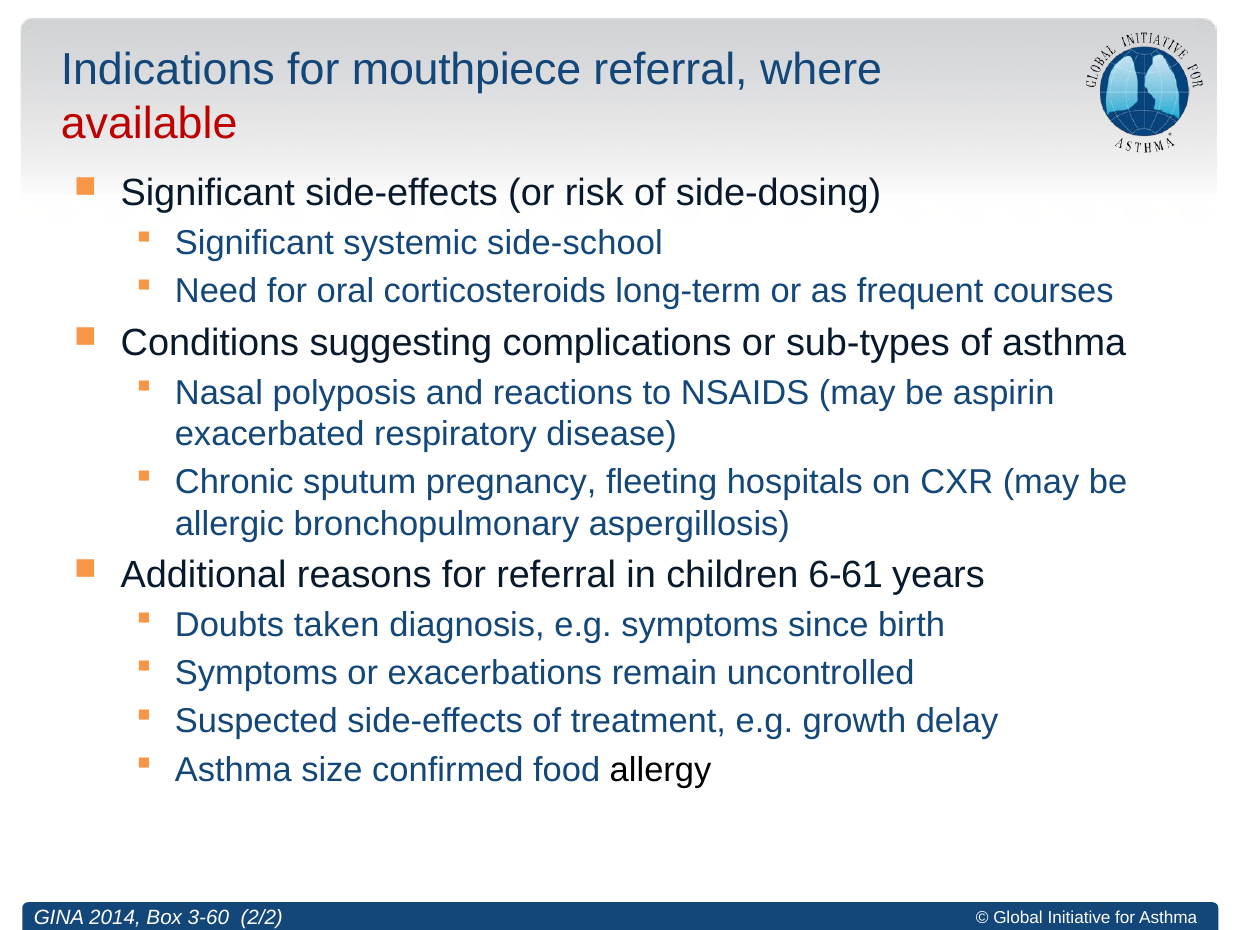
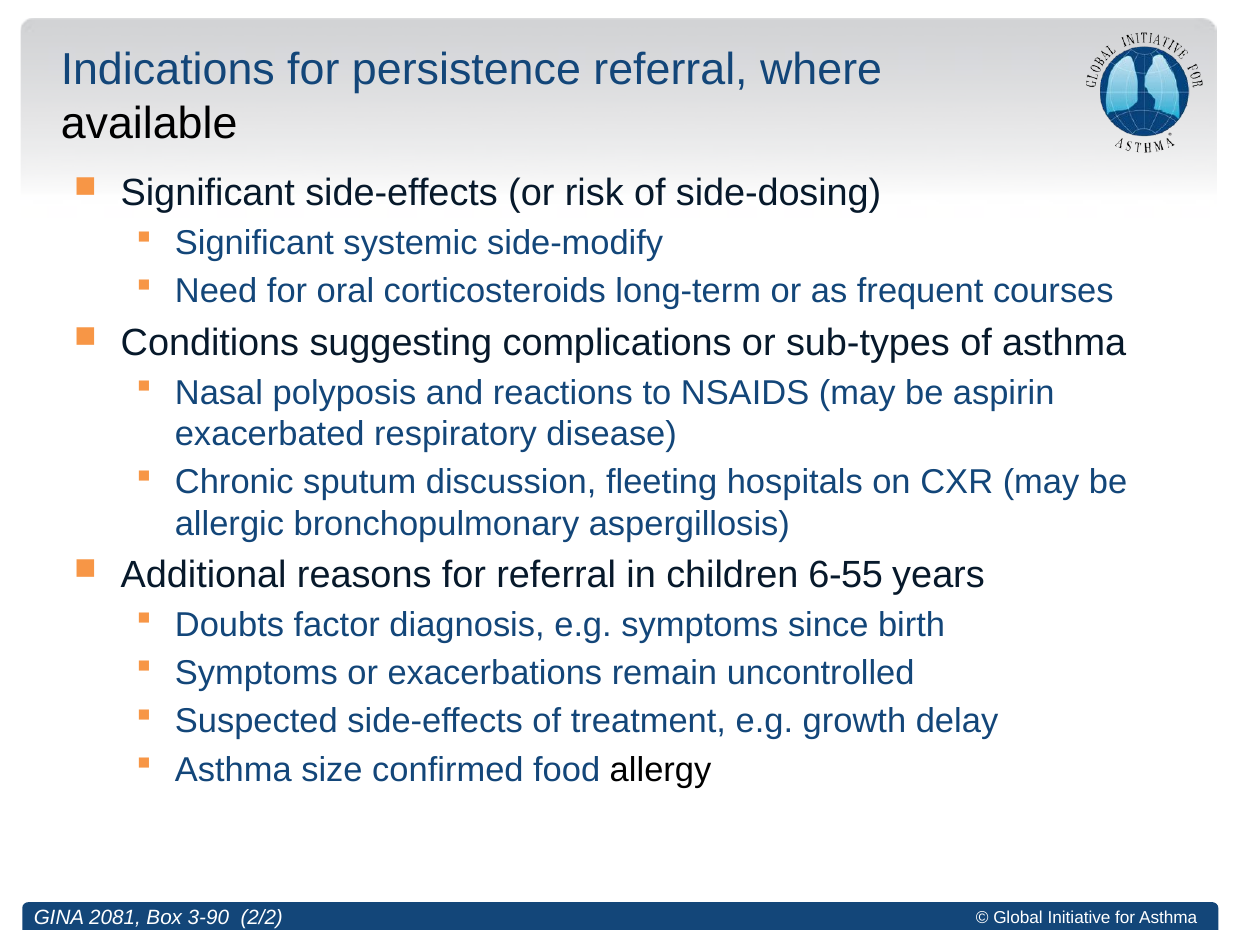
mouthpiece: mouthpiece -> persistence (466, 70)
available colour: red -> black (149, 124)
side-school: side-school -> side-modify (575, 243)
pregnancy: pregnancy -> discussion (511, 482)
6-61: 6-61 -> 6-55 (846, 575)
taken: taken -> factor (337, 625)
2014: 2014 -> 2081 (115, 918)
3-60: 3-60 -> 3-90 (208, 918)
